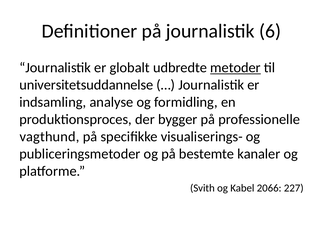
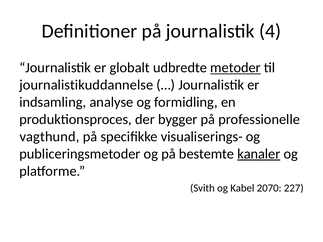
6: 6 -> 4 (270, 31)
universitetsuddannelse: universitetsuddannelse -> journalistikuddannelse (86, 85)
kanaler underline: none -> present (259, 154)
2066: 2066 -> 2070 (269, 188)
